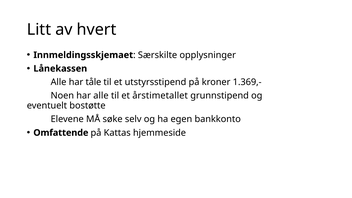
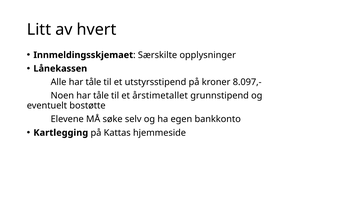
1.369,-: 1.369,- -> 8.097,- (247, 82)
Noen har alle: alle -> tåle (101, 96)
Omfattende: Omfattende -> Kartlegging (61, 133)
